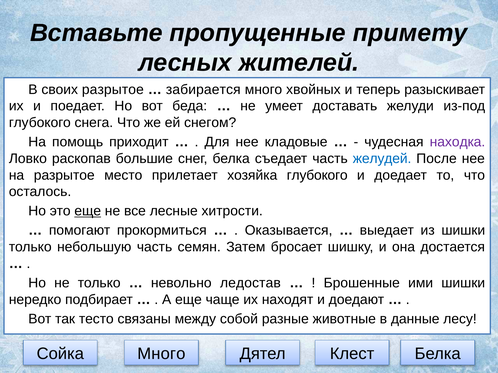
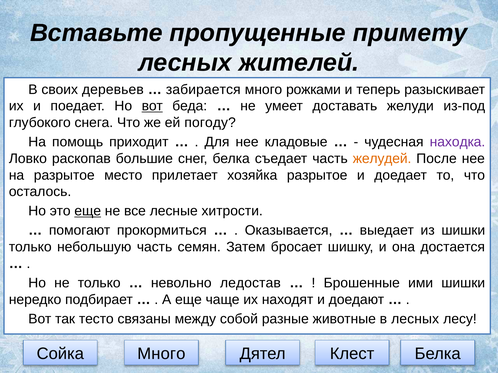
своих разрытое: разрытое -> деревьев (113, 90)
хвойных: хвойных -> рожками (313, 90)
вот underline: none -> present (152, 106)
снегом: снегом -> погоду (210, 123)
желудей colour: blue -> orange (382, 159)
хозяйка глубокого: глубокого -> разрытое (317, 175)
в данные: данные -> лесных (415, 319)
